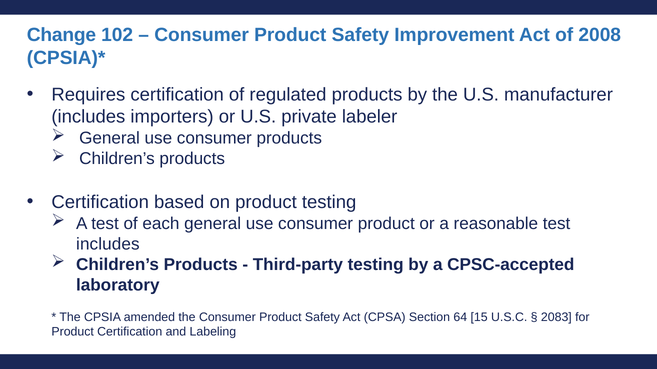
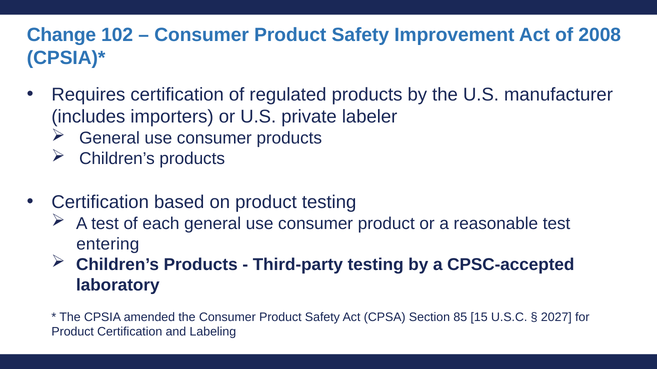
includes: includes -> entering (108, 244)
64: 64 -> 85 (460, 317)
2083: 2083 -> 2027 (556, 317)
